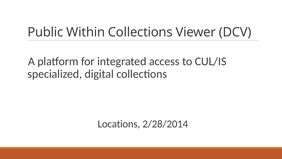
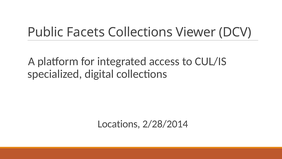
Within: Within -> Facets (86, 32)
